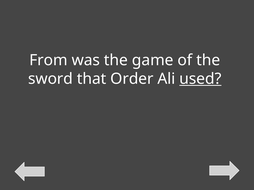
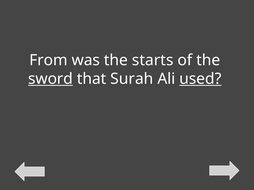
game: game -> starts (153, 60)
sword underline: none -> present (51, 79)
Order: Order -> Surah (132, 79)
